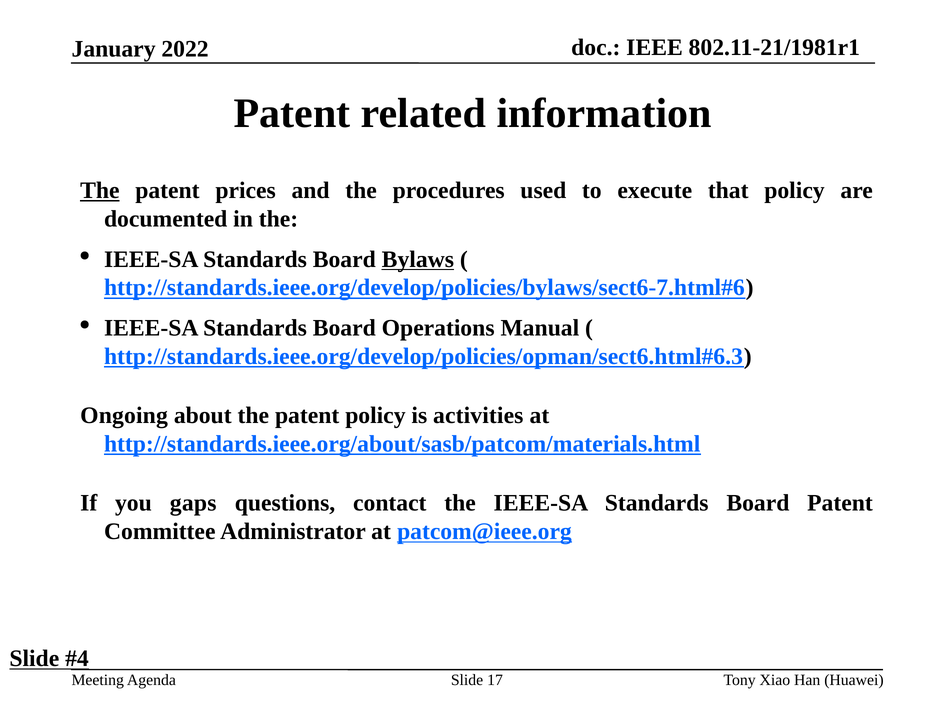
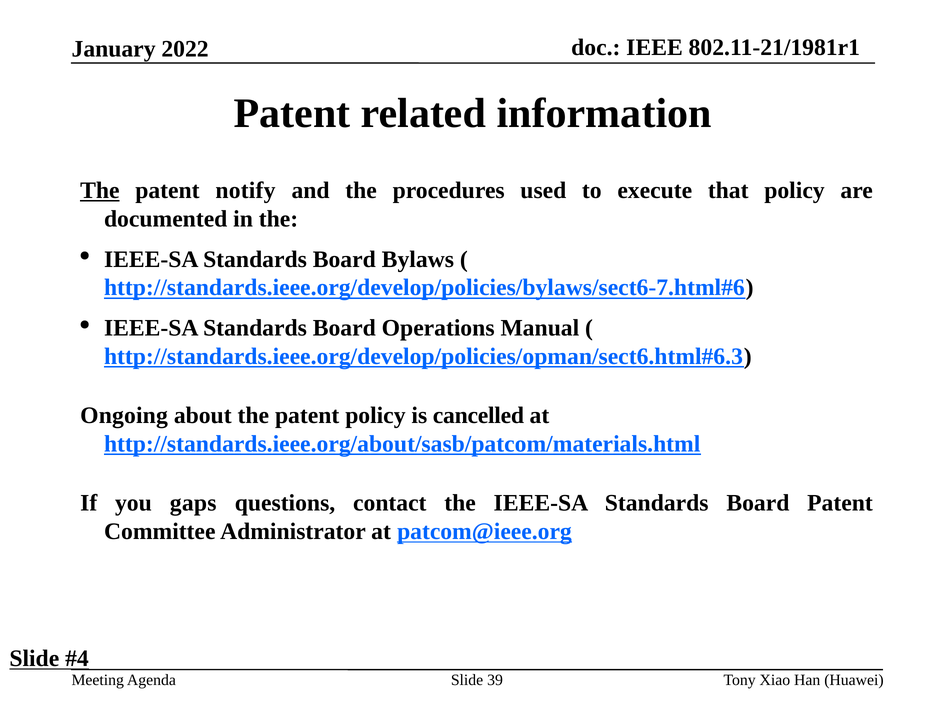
prices: prices -> notify (245, 191)
Bylaws underline: present -> none (418, 259)
activities: activities -> cancelled (478, 416)
17: 17 -> 39 (495, 680)
